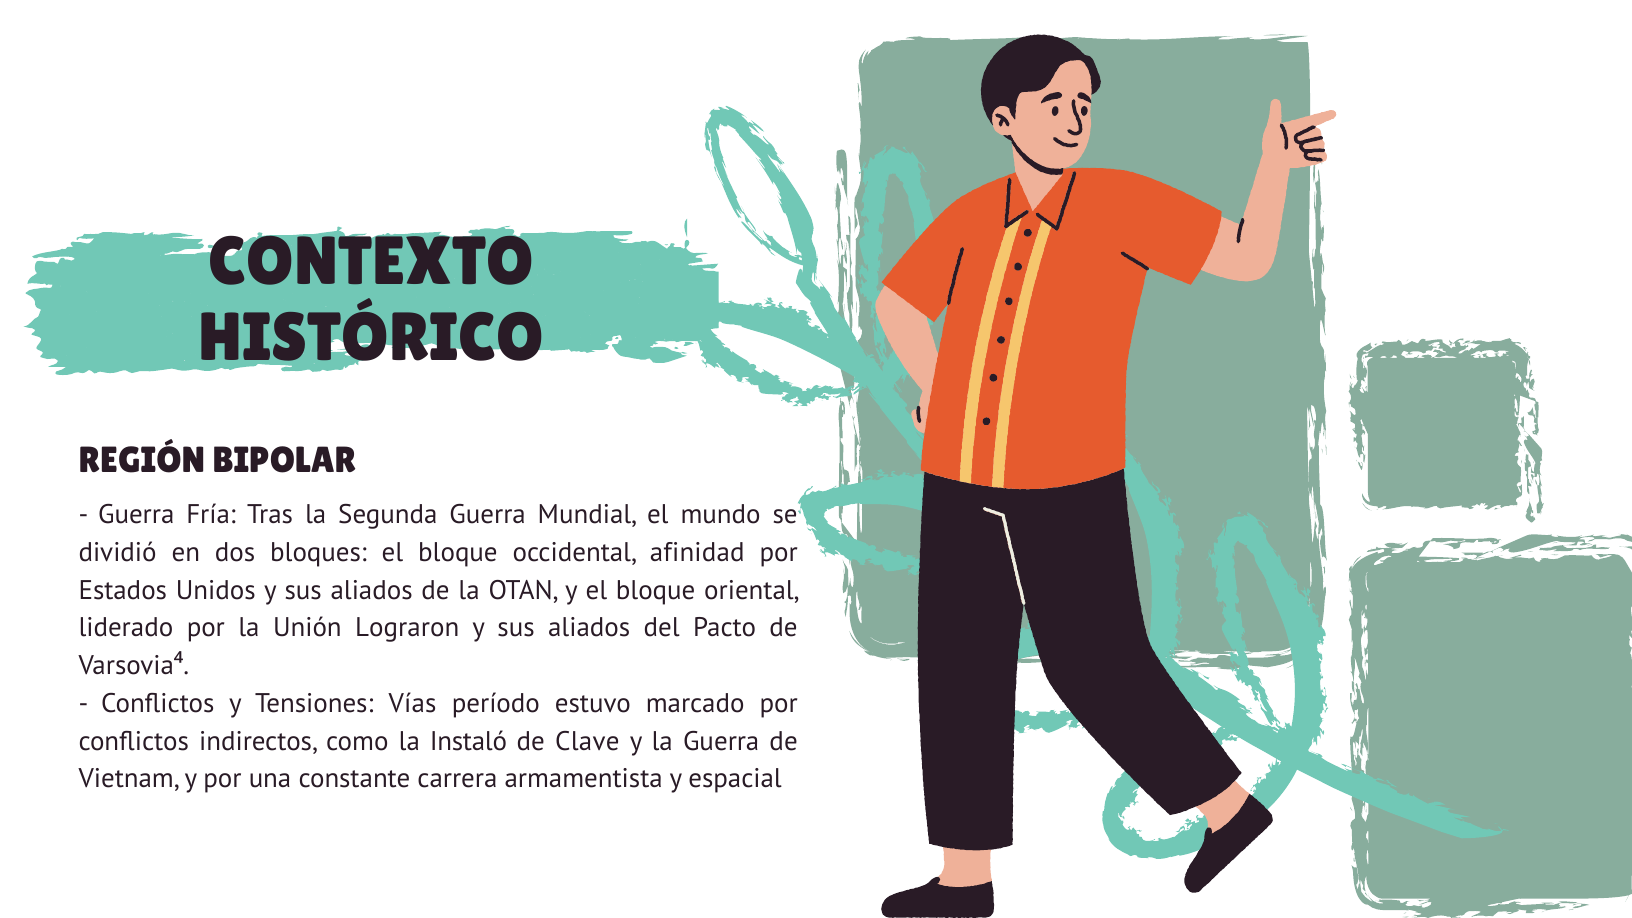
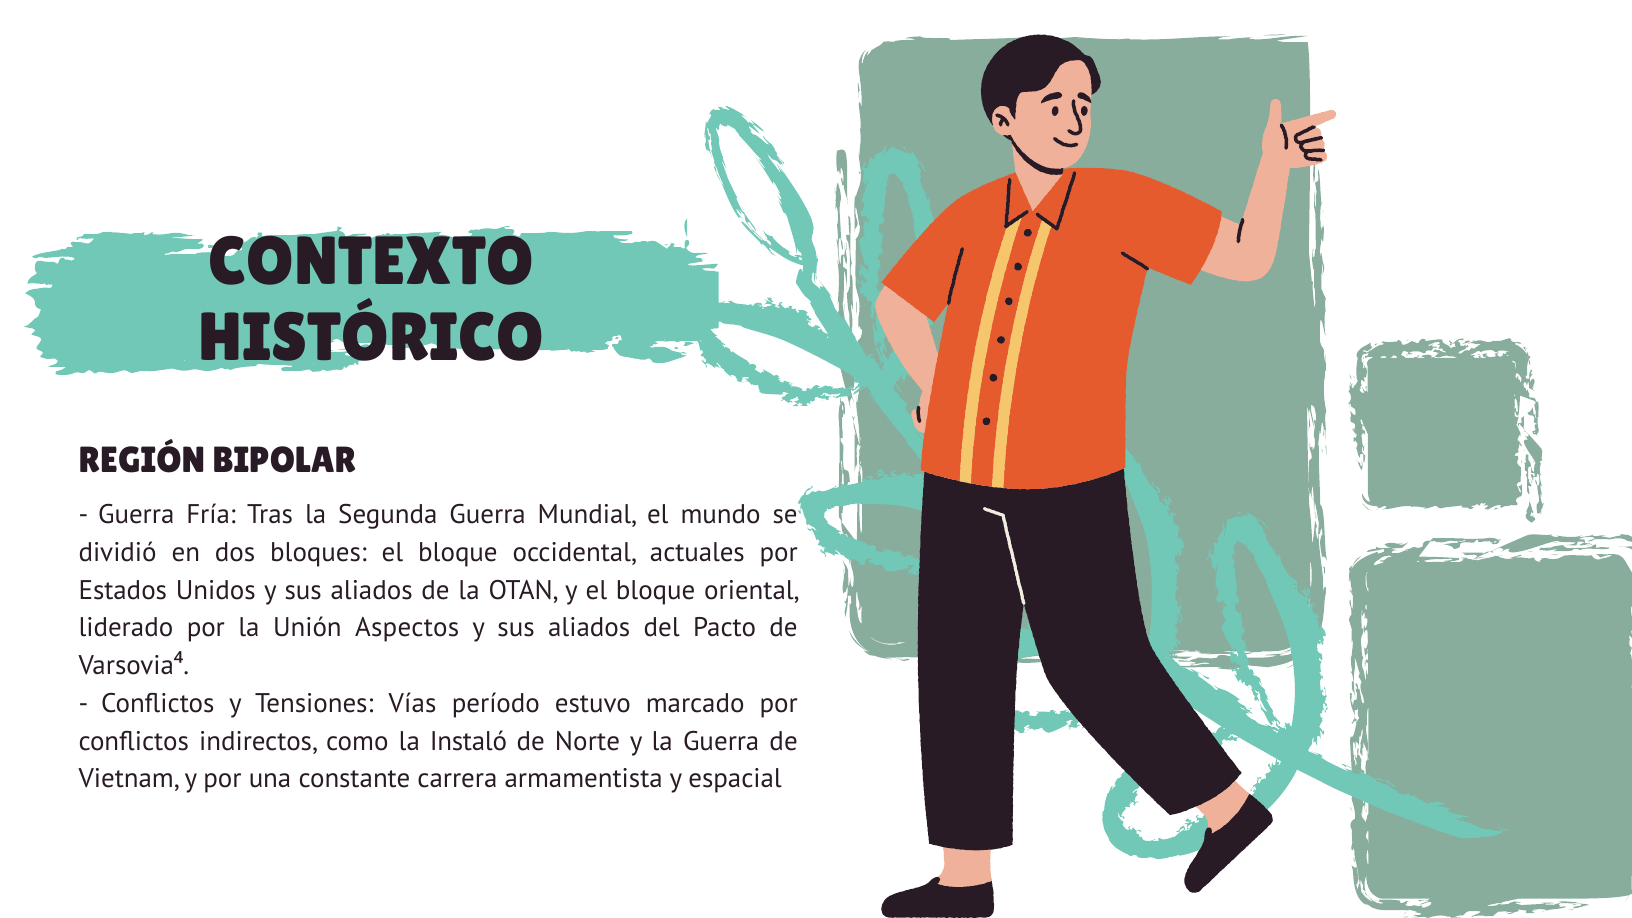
afinidad: afinidad -> actuales (697, 553)
Lograron: Lograron -> Aspectos (407, 628)
Clave: Clave -> Norte (587, 741)
